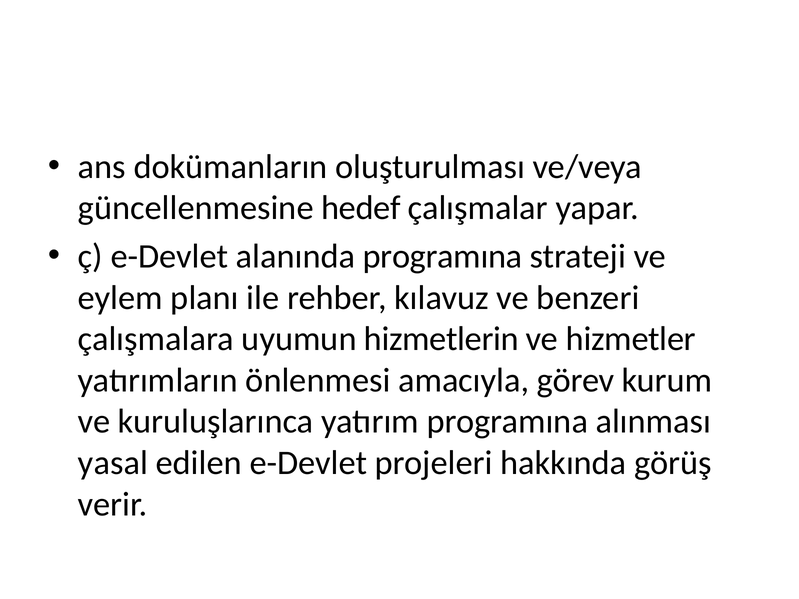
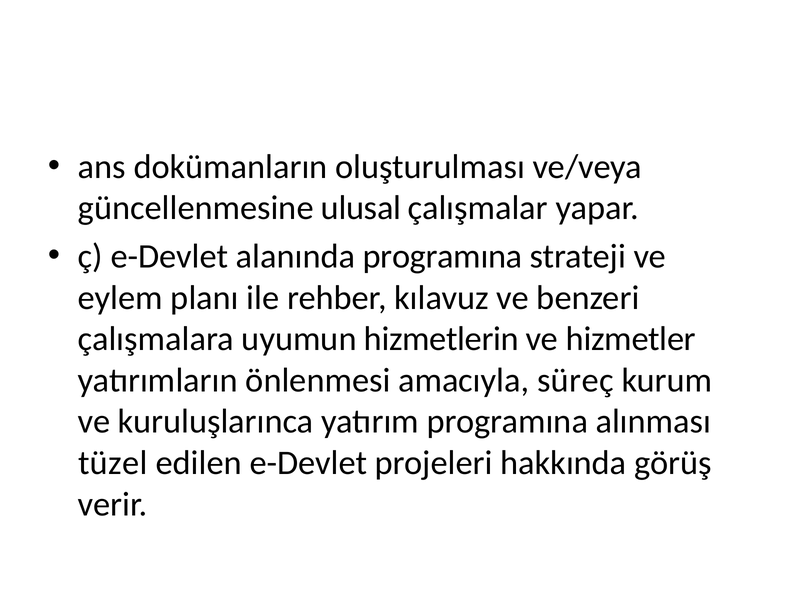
hedef: hedef -> ulusal (361, 208)
görev: görev -> süreç (575, 380)
yasal: yasal -> tüzel (113, 463)
